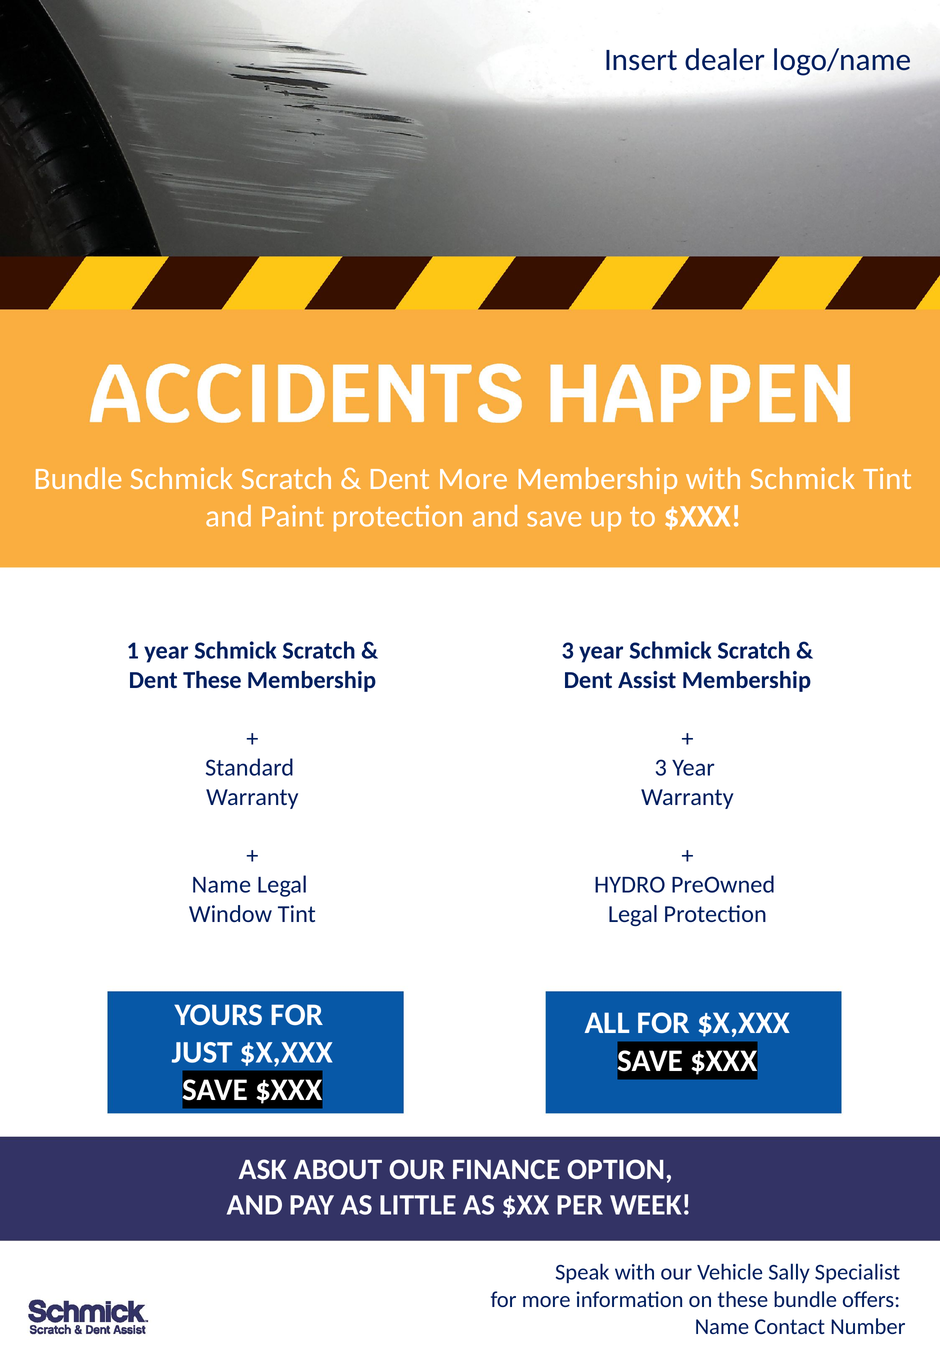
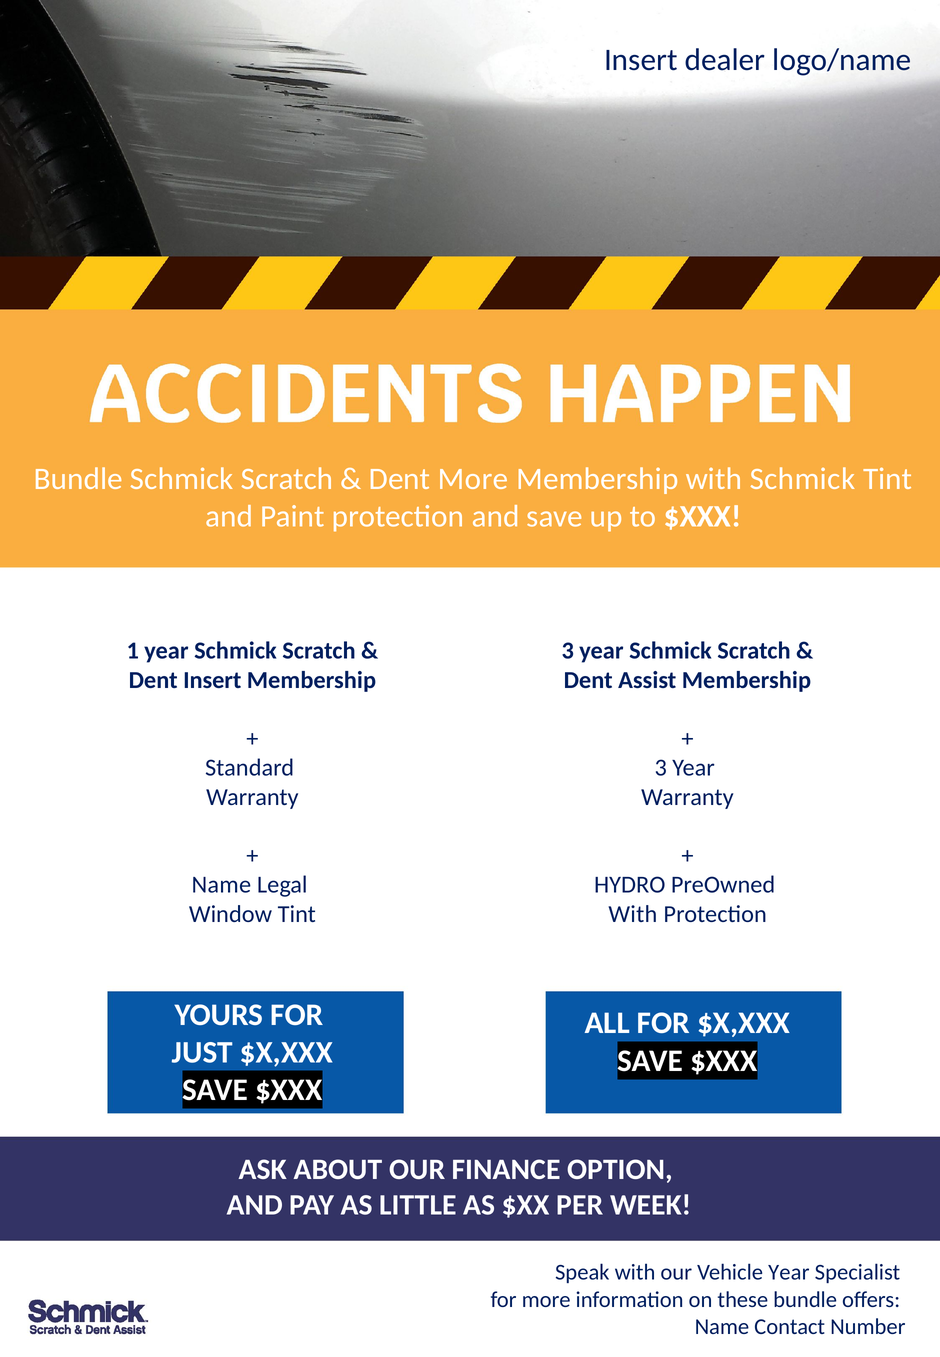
Dent These: These -> Insert (212, 681)
Legal: Legal -> With (633, 915)
Vehicle Sally: Sally -> Year (789, 1273)
